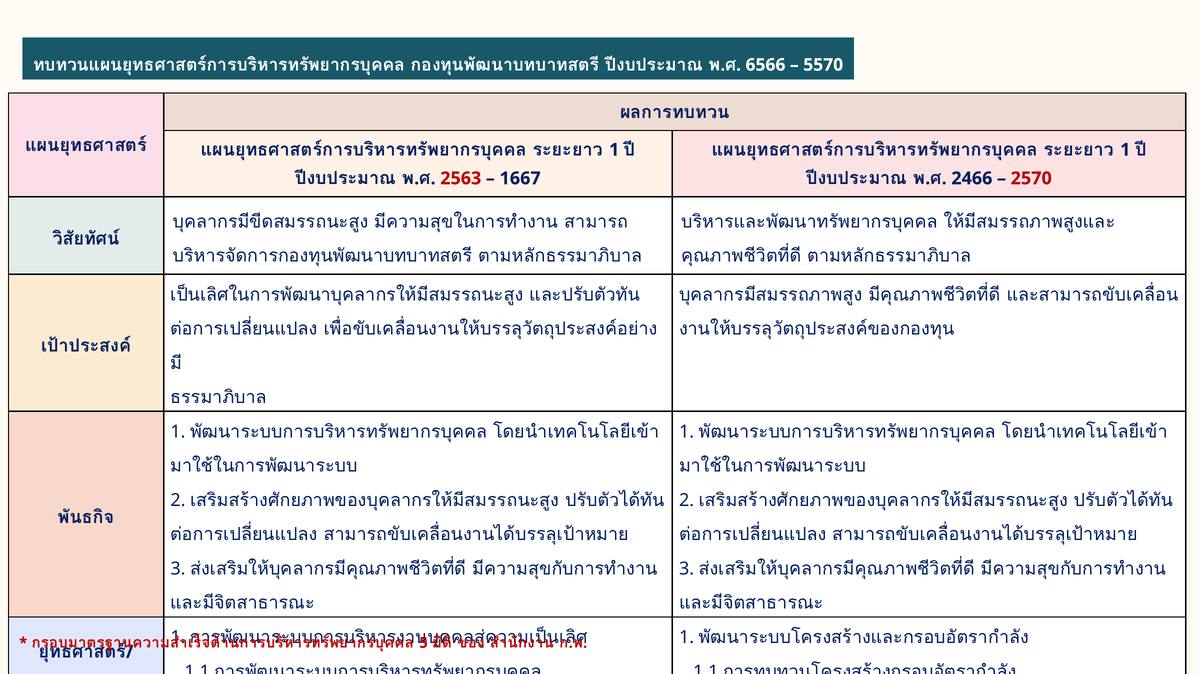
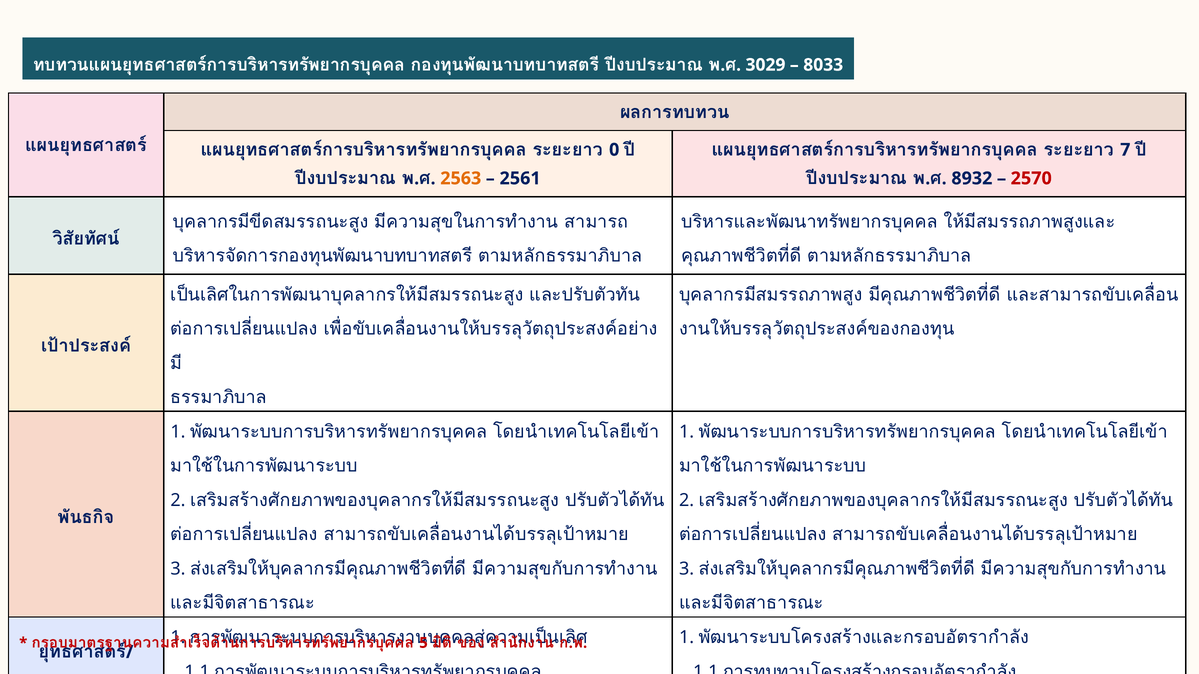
6566: 6566 -> 3029 (765, 65)
5570: 5570 -> 8033 (823, 65)
1: 1 -> 0 (614, 150)
1: 1 -> 7 (1125, 150)
2563 colour: red -> orange (461, 178)
1667: 1667 -> 2561 (520, 178)
2466: 2466 -> 8932 (972, 178)
